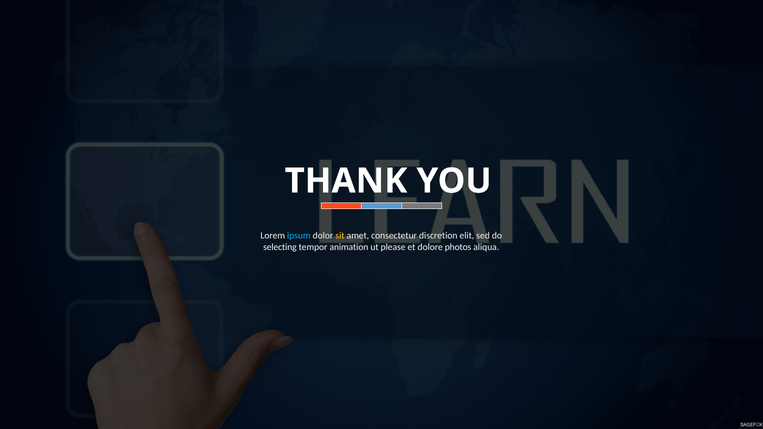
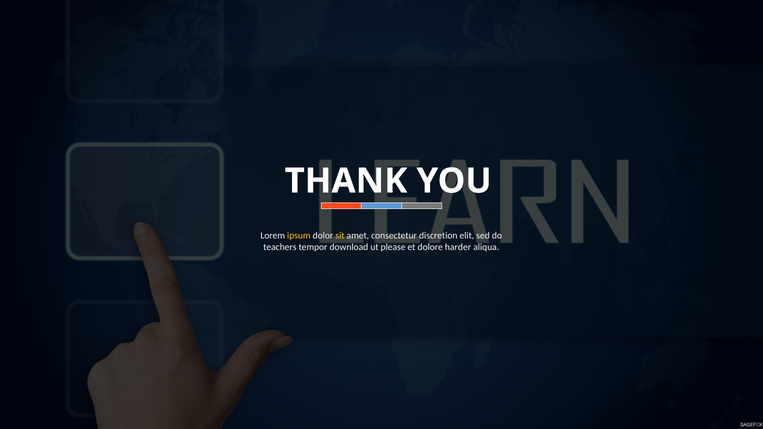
ipsum colour: light blue -> yellow (299, 236)
selecting: selecting -> teachers (280, 247)
animation: animation -> download (349, 247)
photos: photos -> harder (458, 247)
